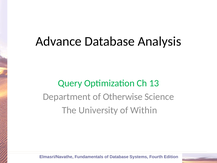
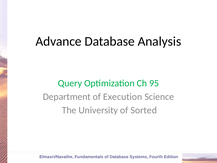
13: 13 -> 95 (154, 83)
Otherwise: Otherwise -> Execution (123, 97)
Within: Within -> Sorted (144, 110)
